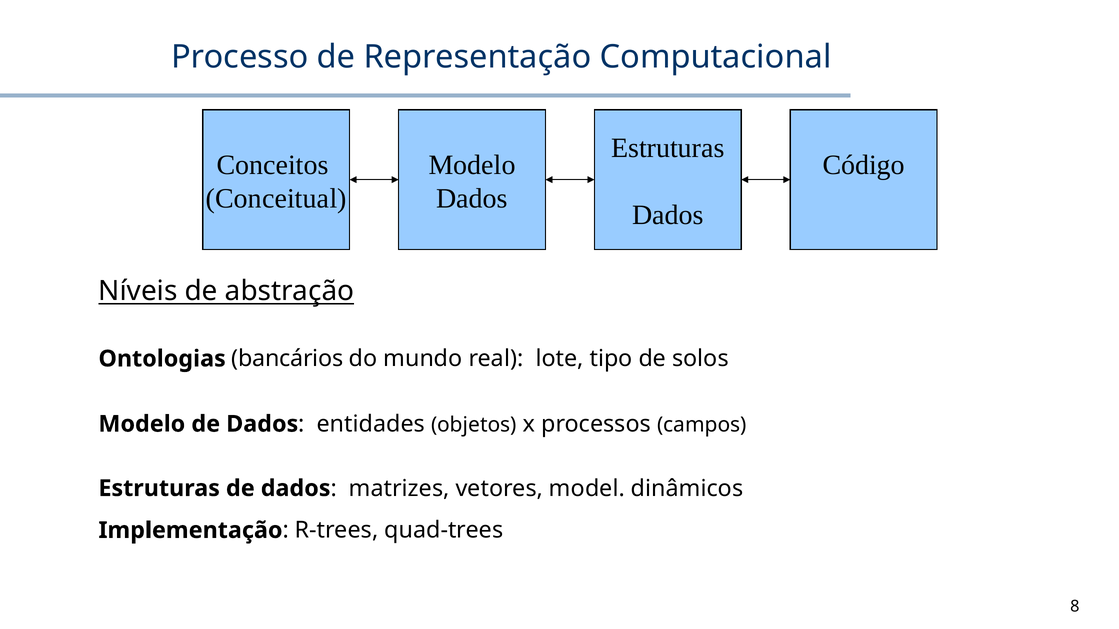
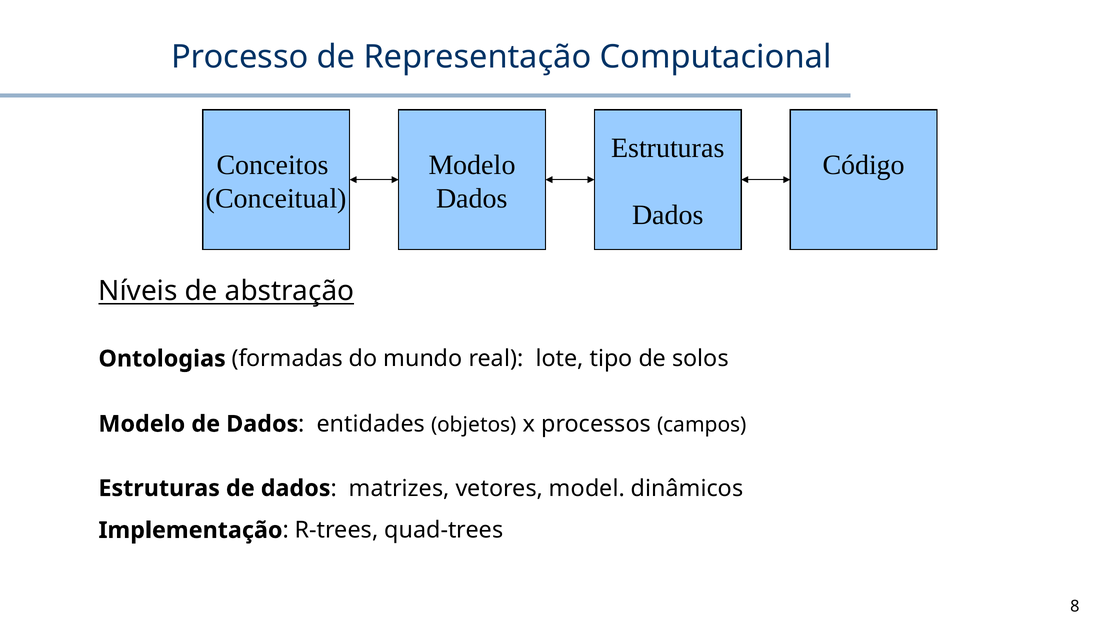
bancários: bancários -> formadas (287, 359)
